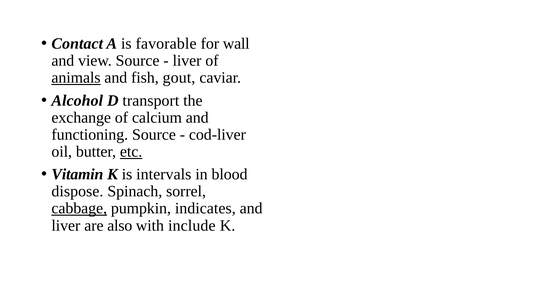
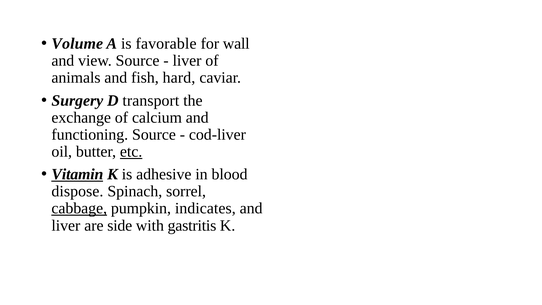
Contact: Contact -> Volume (77, 44)
animals underline: present -> none (76, 78)
gout: gout -> hard (179, 78)
Alcohol: Alcohol -> Surgery (77, 100)
Vitamin underline: none -> present (77, 174)
intervals: intervals -> adhesive (164, 174)
also: also -> side (120, 225)
include: include -> gastritis (192, 225)
